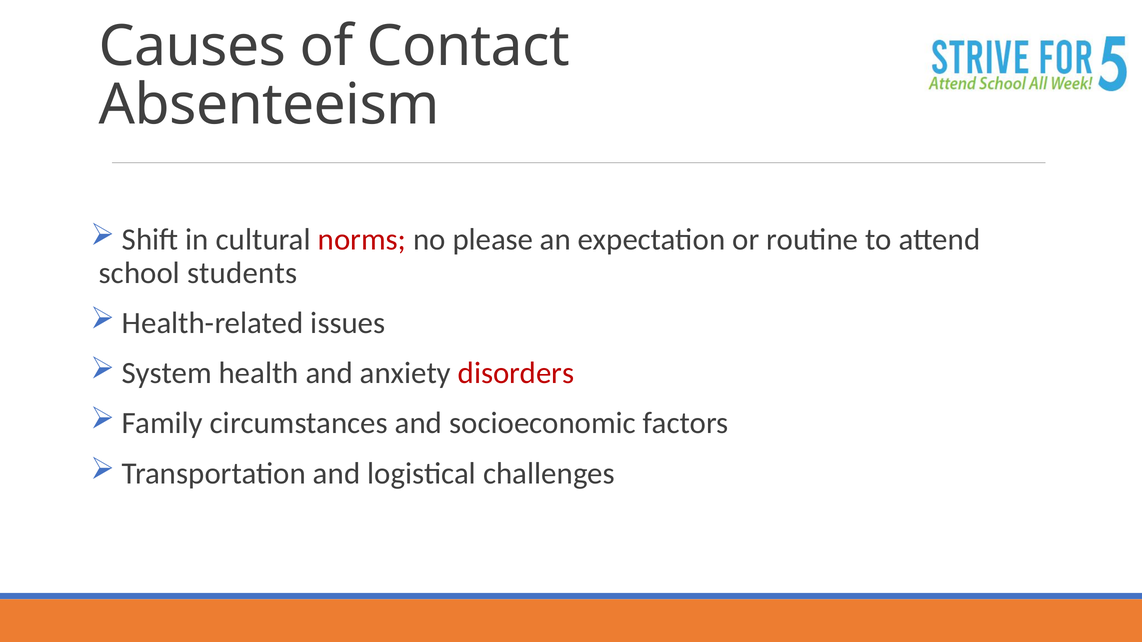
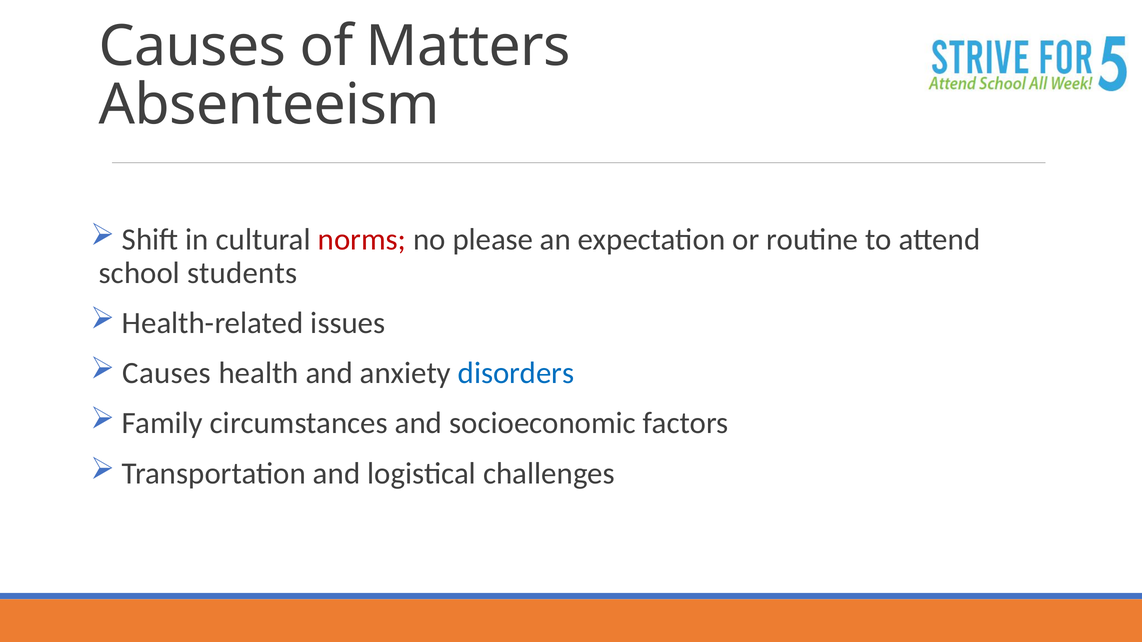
Contact: Contact -> Matters (468, 47)
System: System -> Causes (167, 373)
disorders colour: red -> blue (516, 373)
